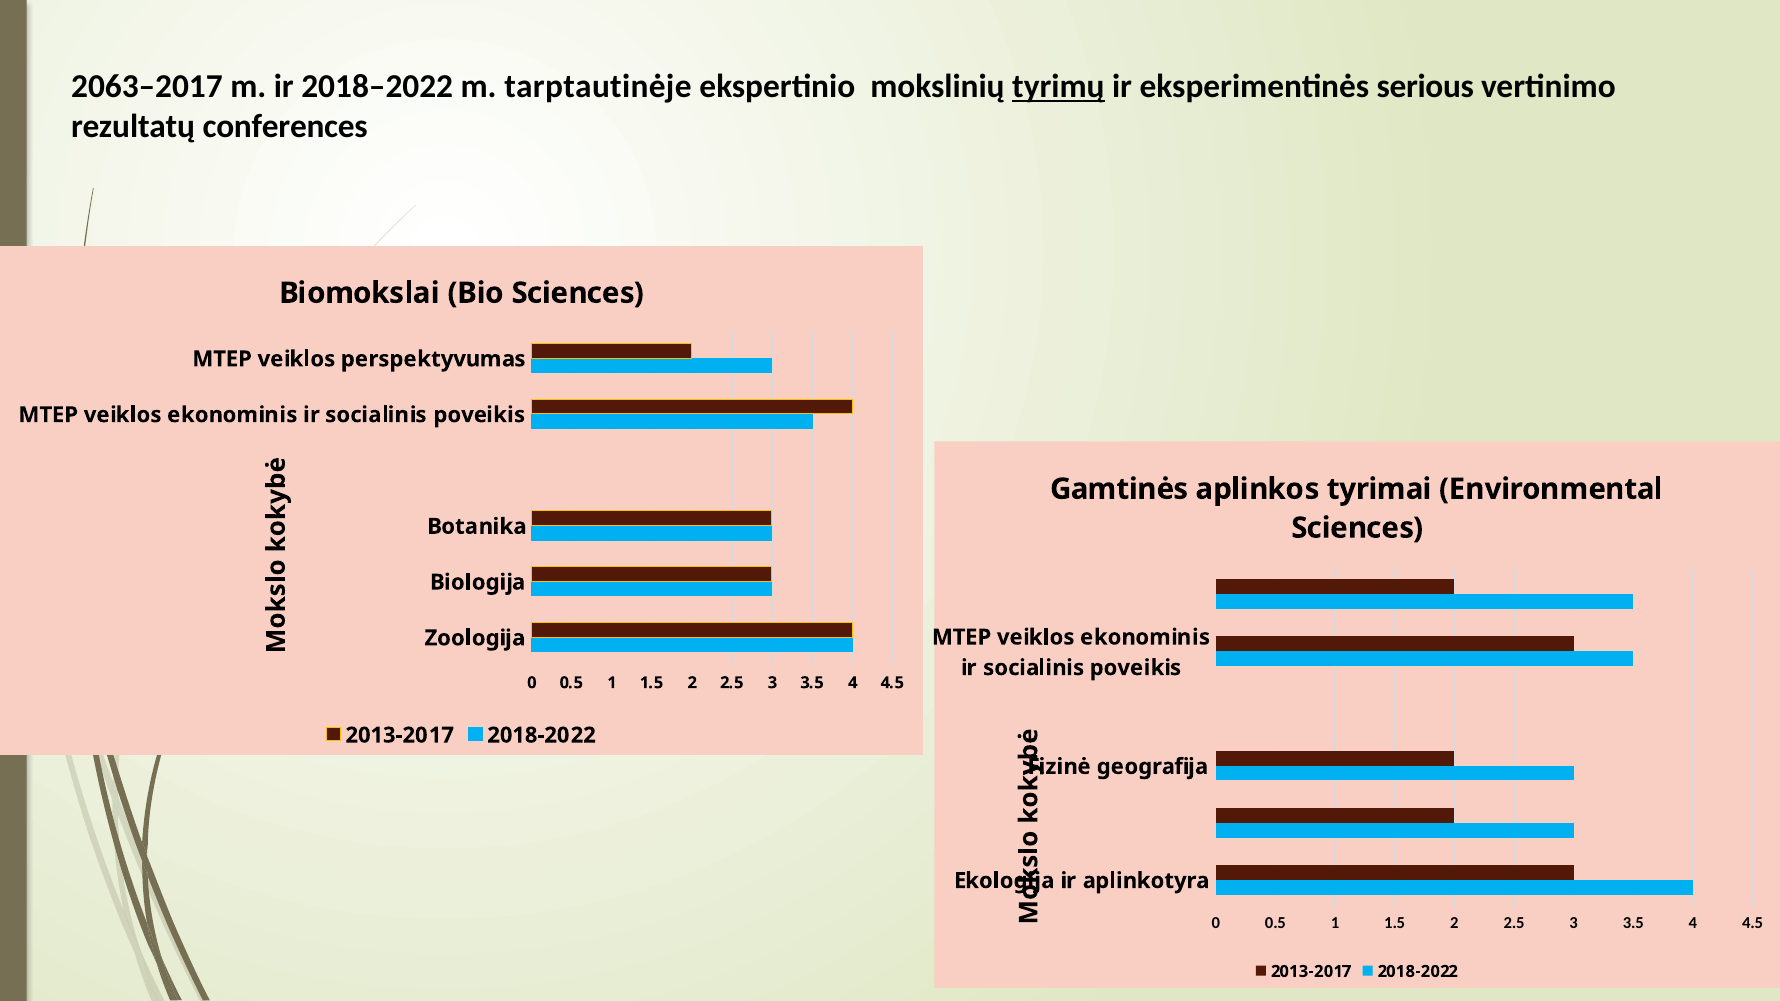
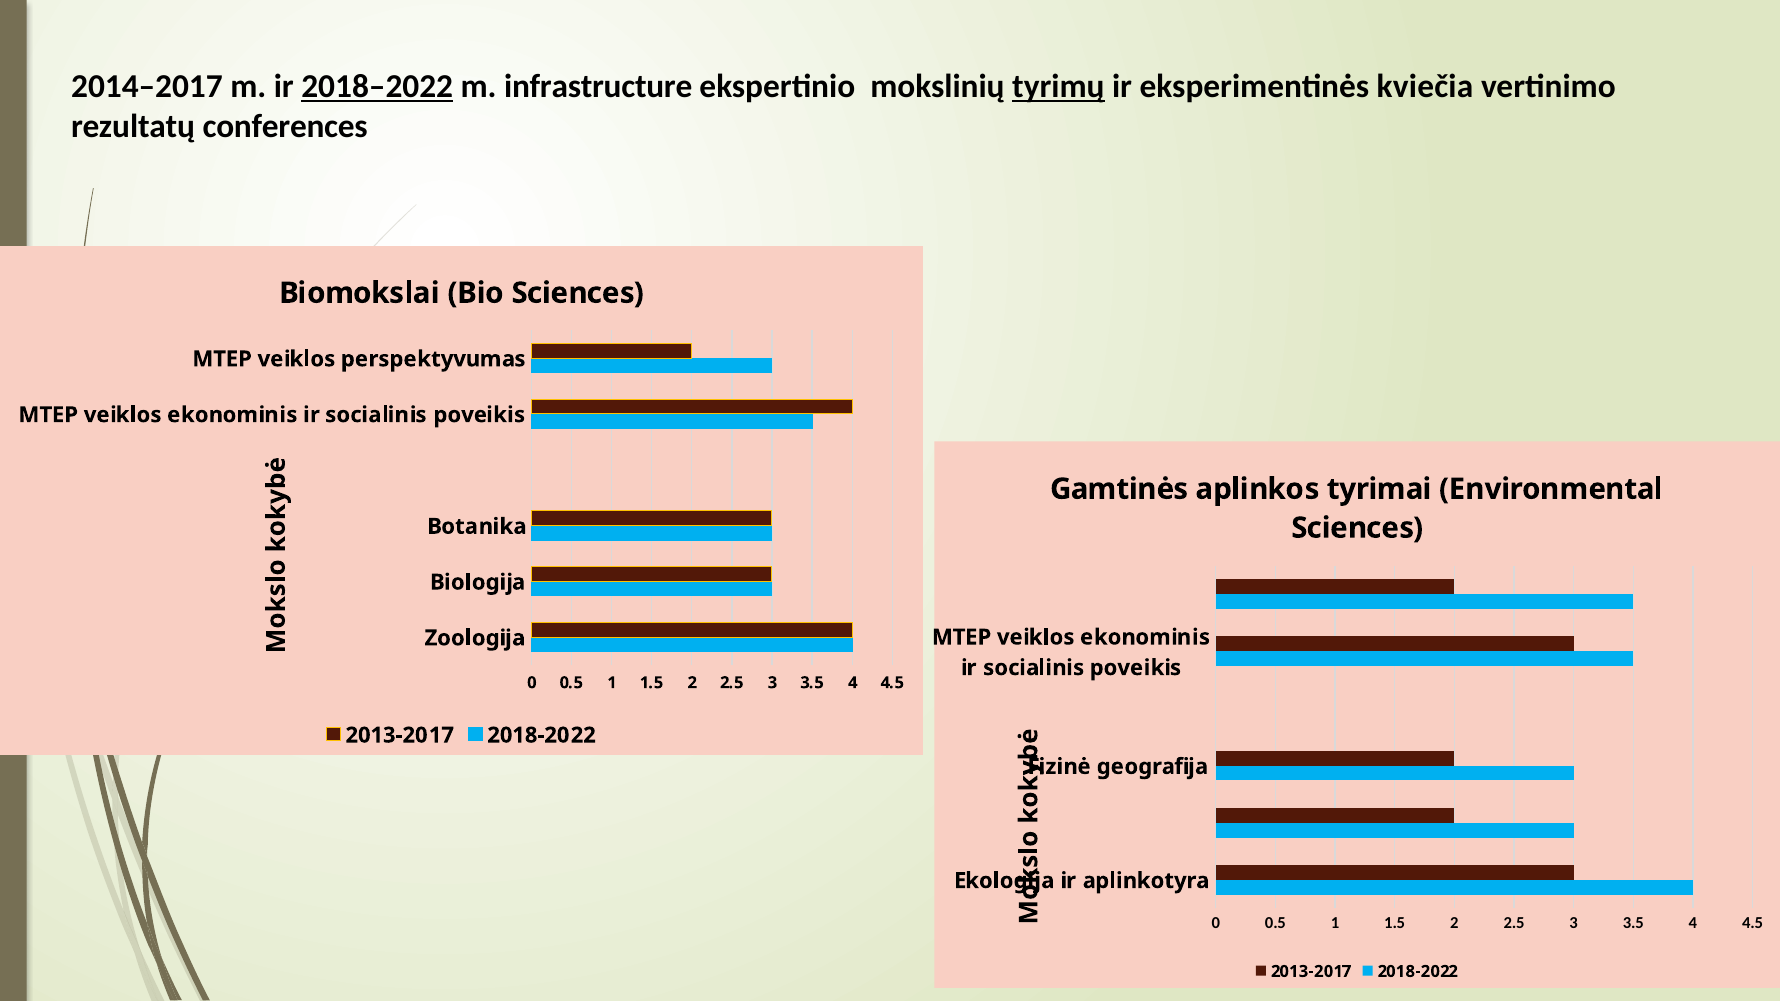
2063–2017: 2063–2017 -> 2014–2017 (147, 86)
2018–2022 underline: none -> present (377, 86)
tarptautinėje: tarptautinėje -> infrastructure (598, 86)
serious: serious -> kviečia (1425, 86)
